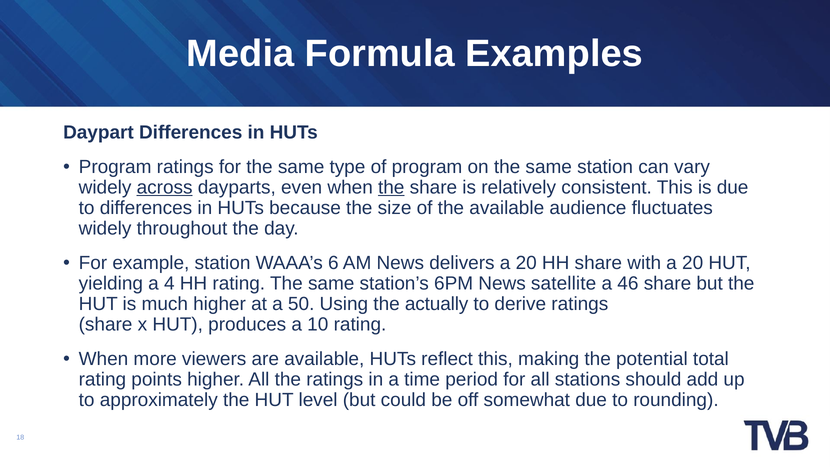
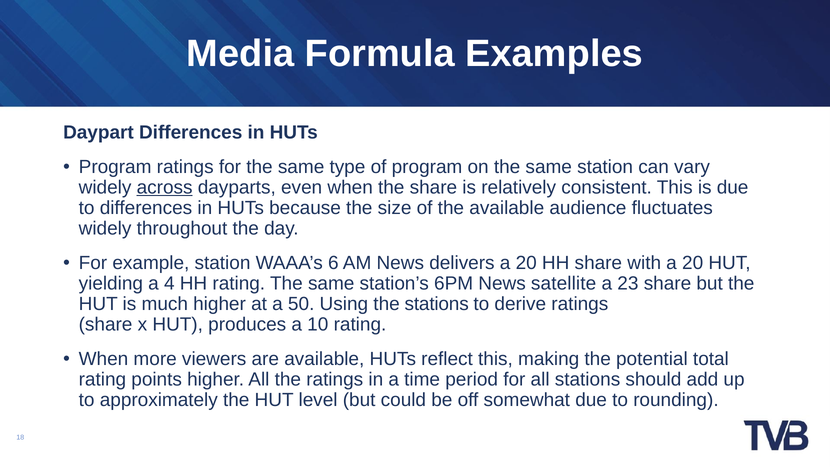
the underline: present -> none (391, 187)
46: 46 -> 23 (628, 283)
the actually: actually -> stations (437, 304)
